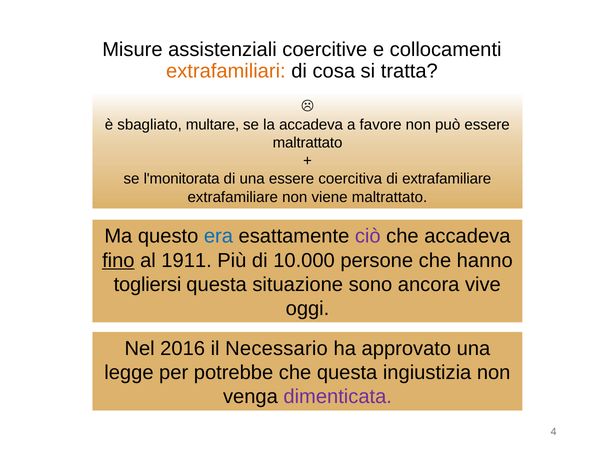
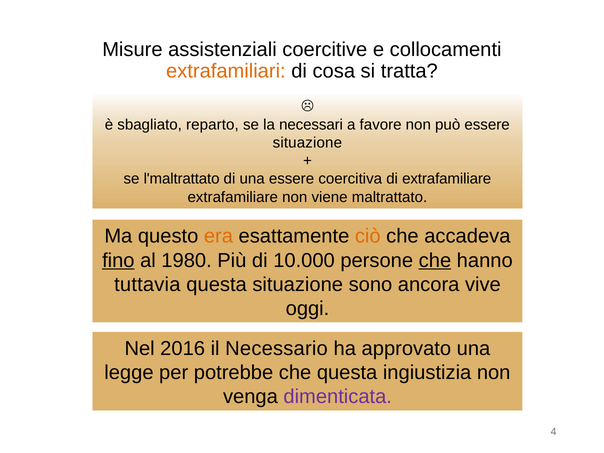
multare: multare -> reparto (212, 125)
la accadeva: accadeva -> necessari (311, 125)
maltrattato: maltrattato -> situazione (307, 143)
l'monitorata: l'monitorata -> l'maltrattato (182, 179)
era colour: blue -> orange (218, 236)
ciò colour: purple -> orange (368, 236)
1911: 1911 -> 1980 (187, 260)
che underline: none -> present (435, 260)
togliersi: togliersi -> tuttavia (147, 285)
